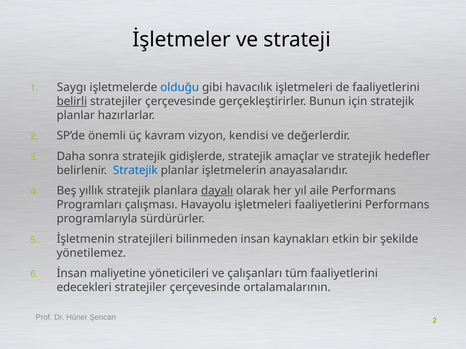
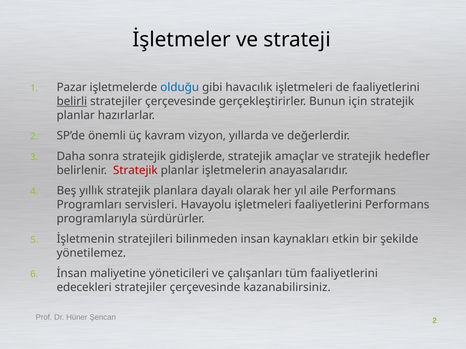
Saygı: Saygı -> Pazar (72, 88)
kendisi: kendisi -> yıllarda (249, 136)
Stratejik colour: blue -> red (135, 170)
dayalı underline: present -> none (217, 191)
çalışması: çalışması -> servisleri (151, 205)
ortalamalarının: ortalamalarının -> kazanabilirsiniz (287, 288)
